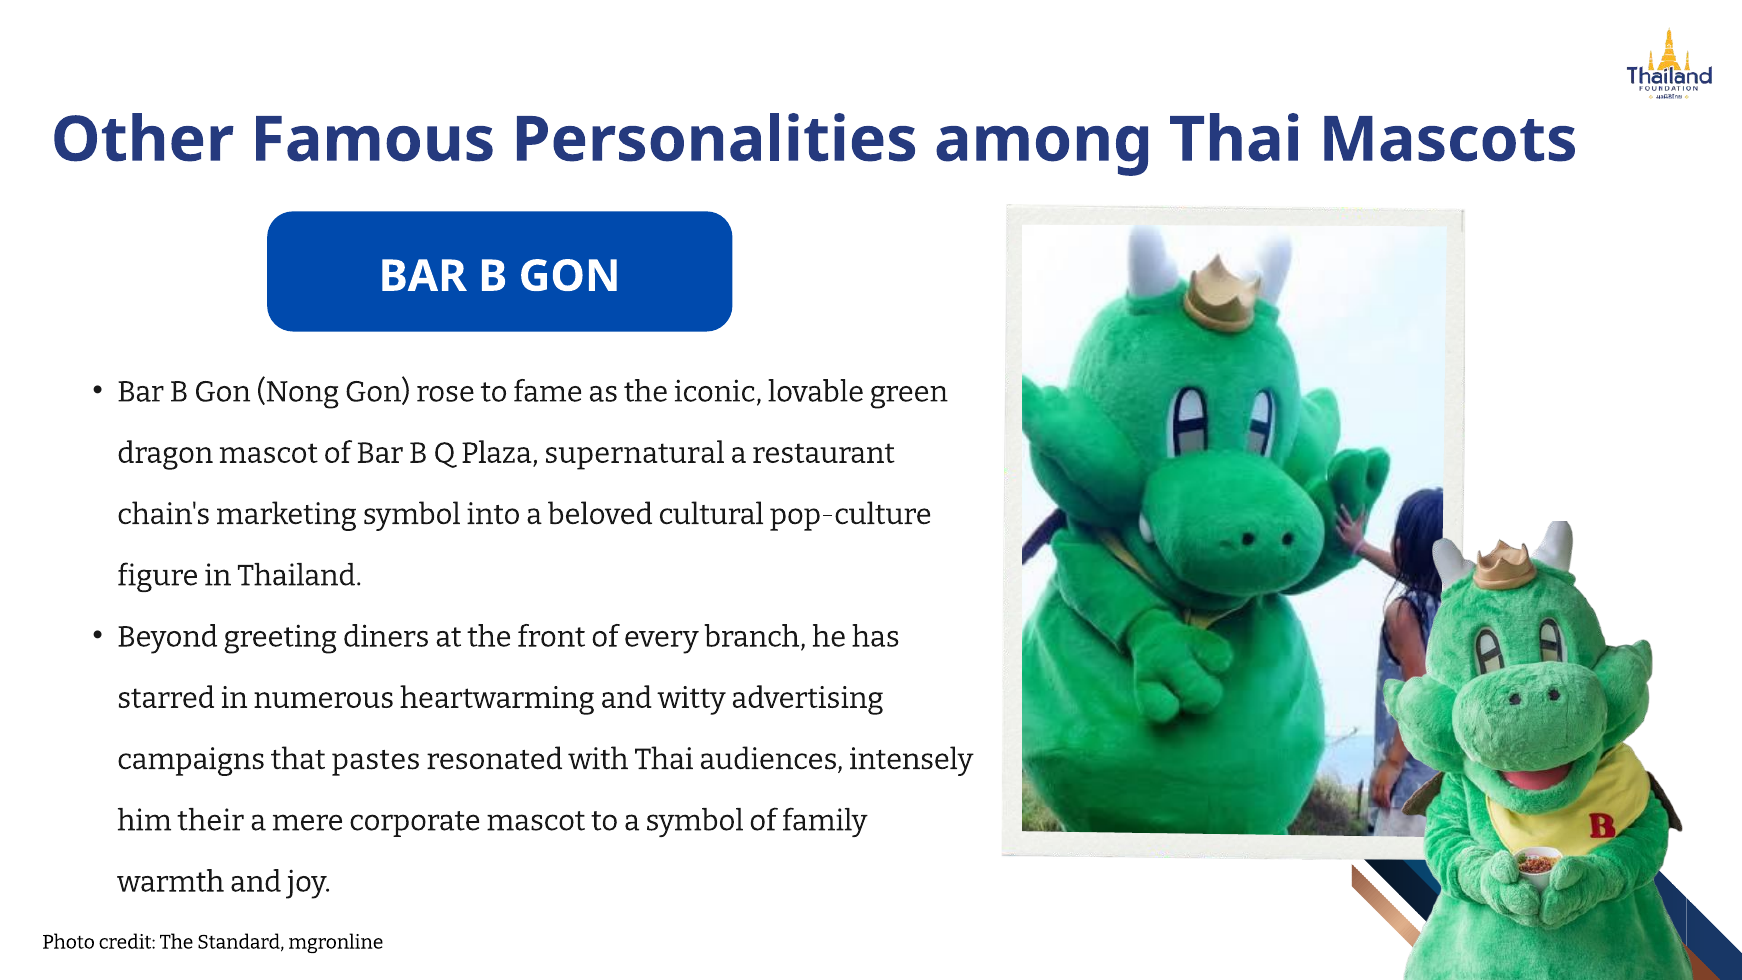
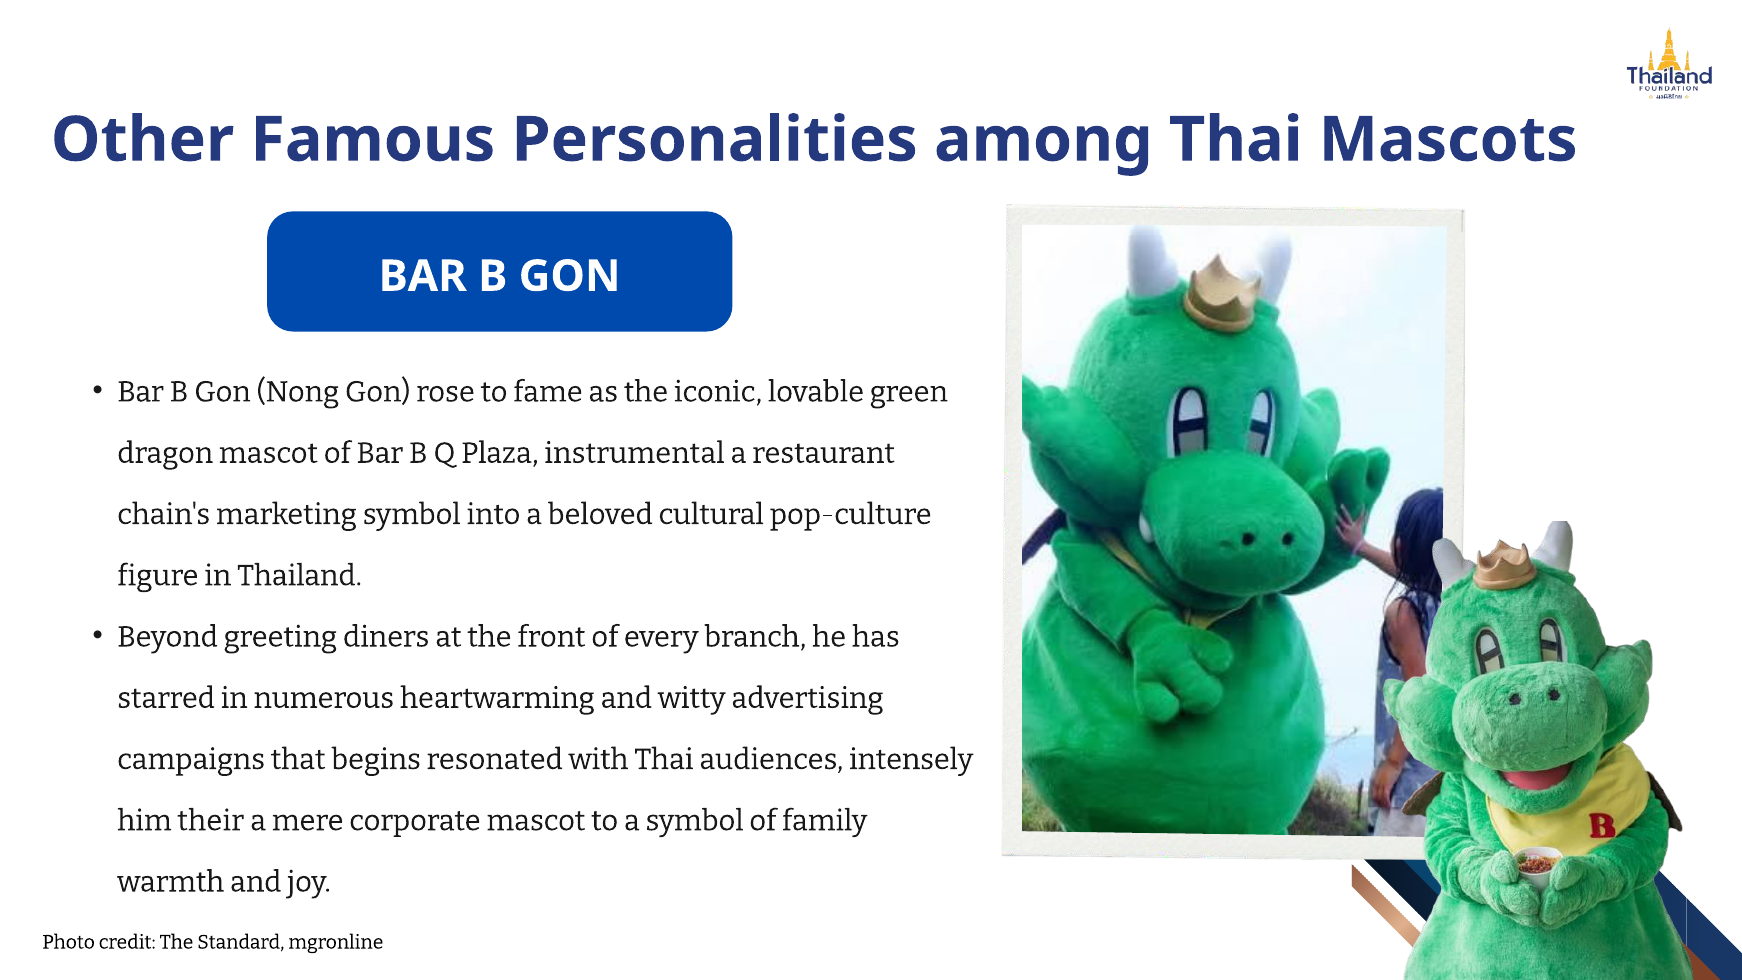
supernatural: supernatural -> instrumental (635, 453)
pastes: pastes -> begins (376, 759)
